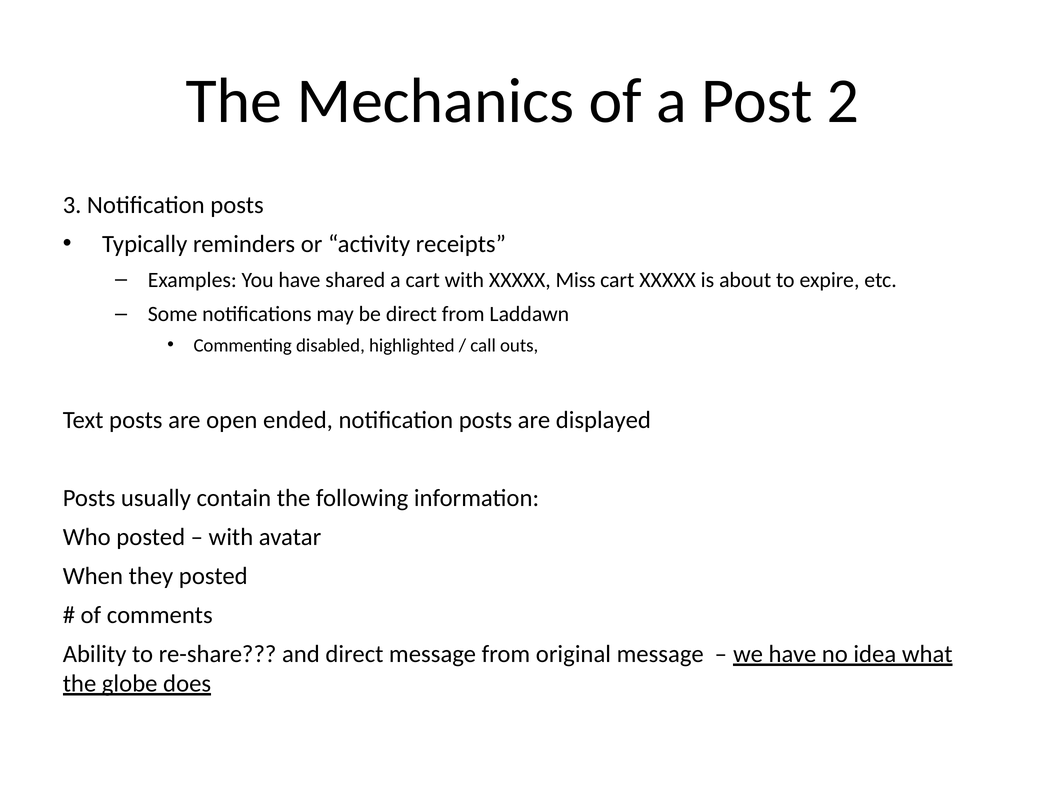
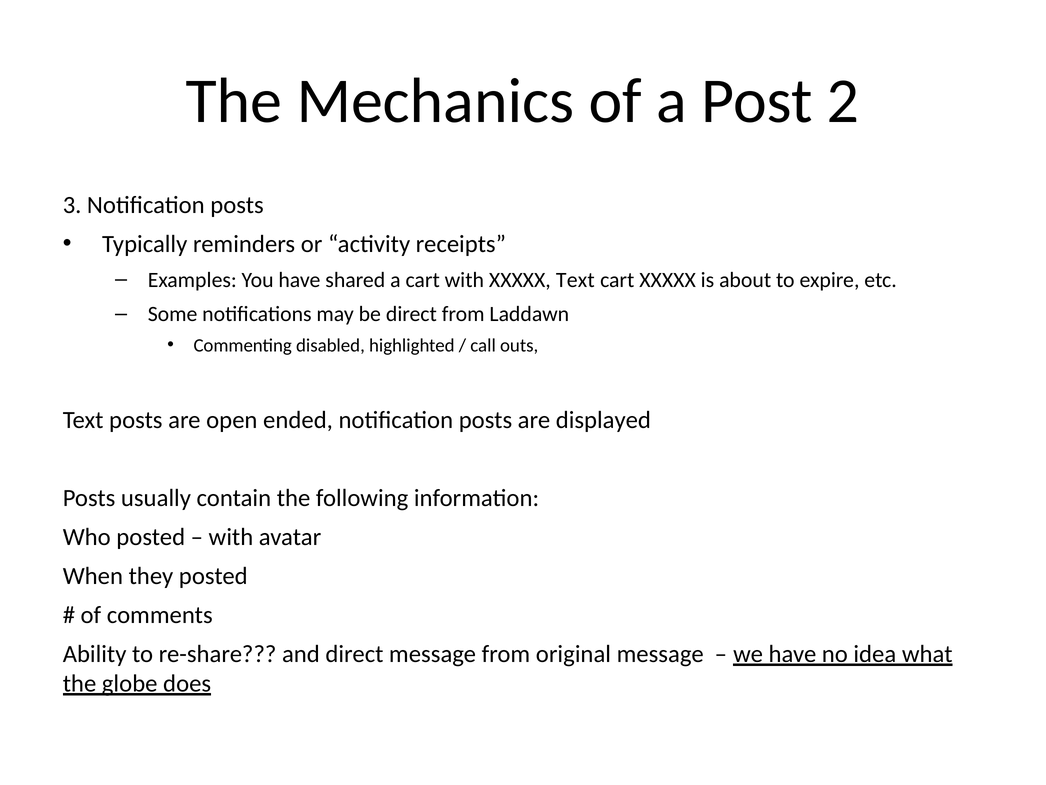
XXXXX Miss: Miss -> Text (575, 280)
